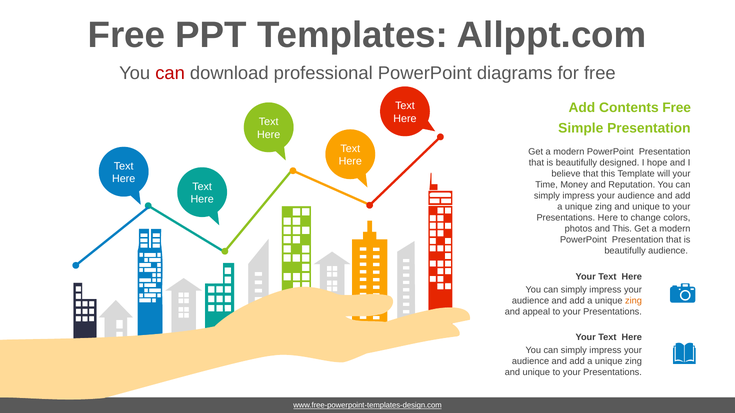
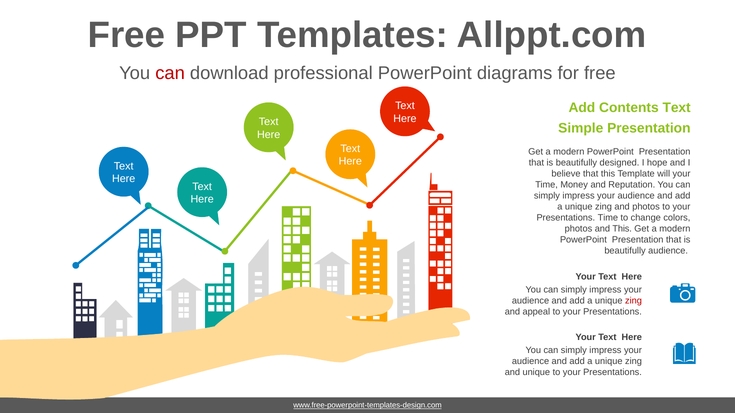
Contents Free: Free -> Text (677, 108)
unique: unique -> photos (646, 207)
Presentations Here: Here -> Time (608, 218)
zing colour: orange -> red (633, 301)
